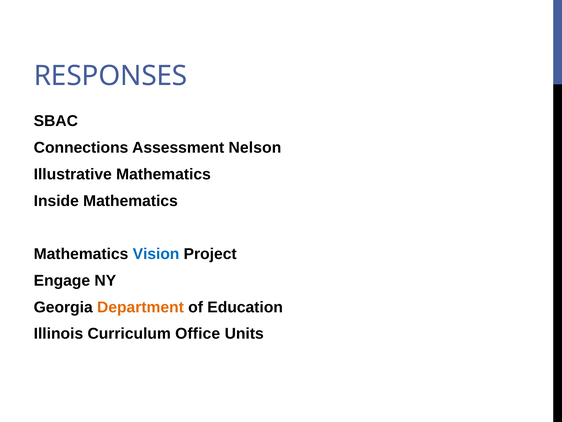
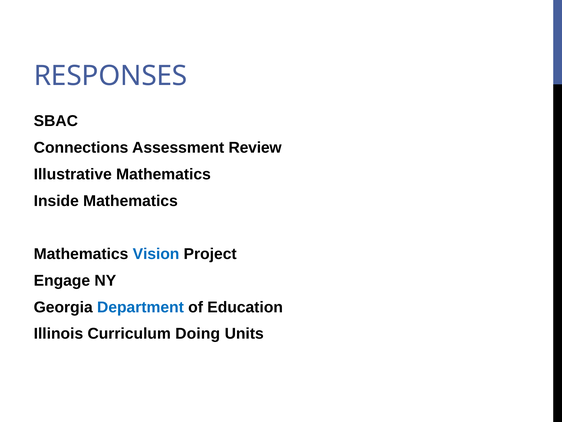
Nelson: Nelson -> Review (255, 148)
Department colour: orange -> blue (140, 307)
Office: Office -> Doing (198, 333)
